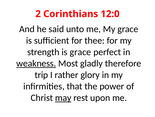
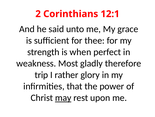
12:0: 12:0 -> 12:1 (110, 14)
is grace: grace -> when (80, 52)
weakness underline: present -> none (36, 63)
